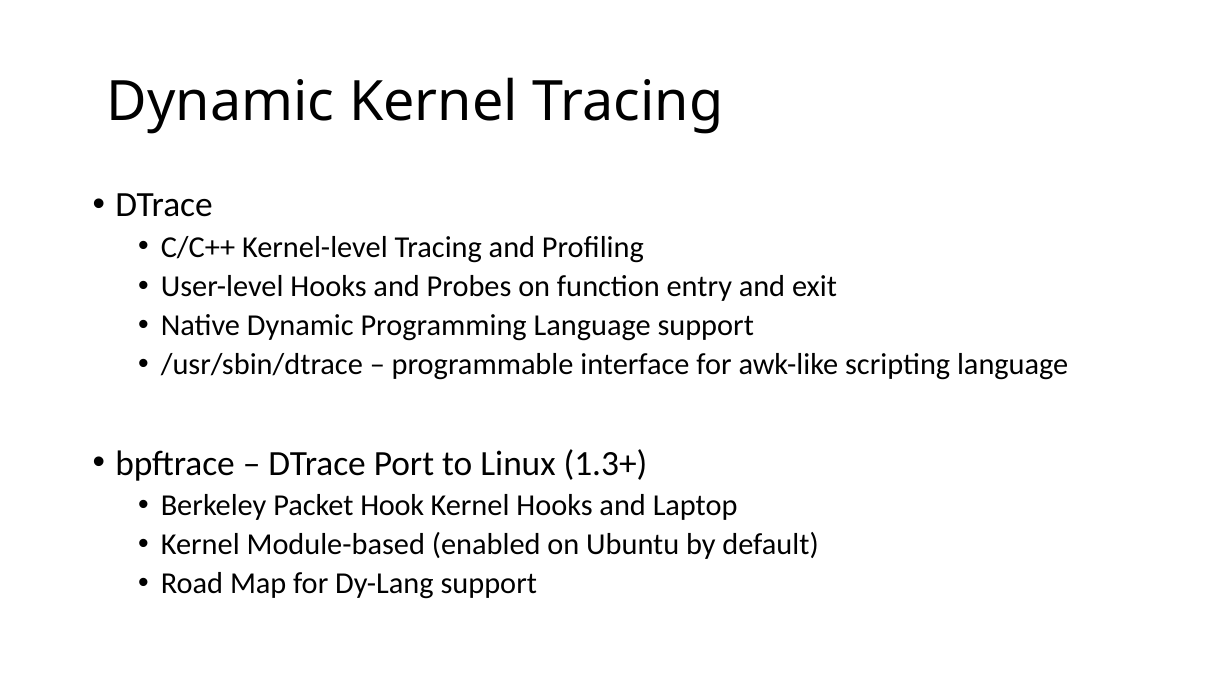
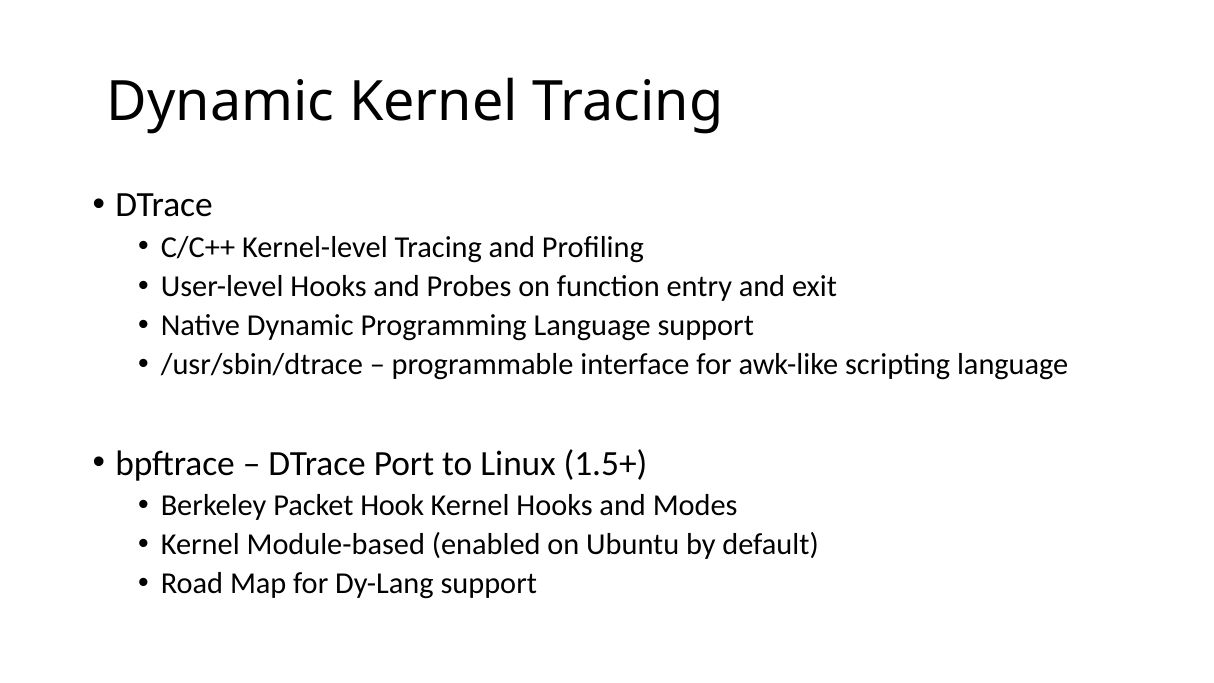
1.3+: 1.3+ -> 1.5+ (606, 463)
Laptop: Laptop -> Modes (695, 505)
